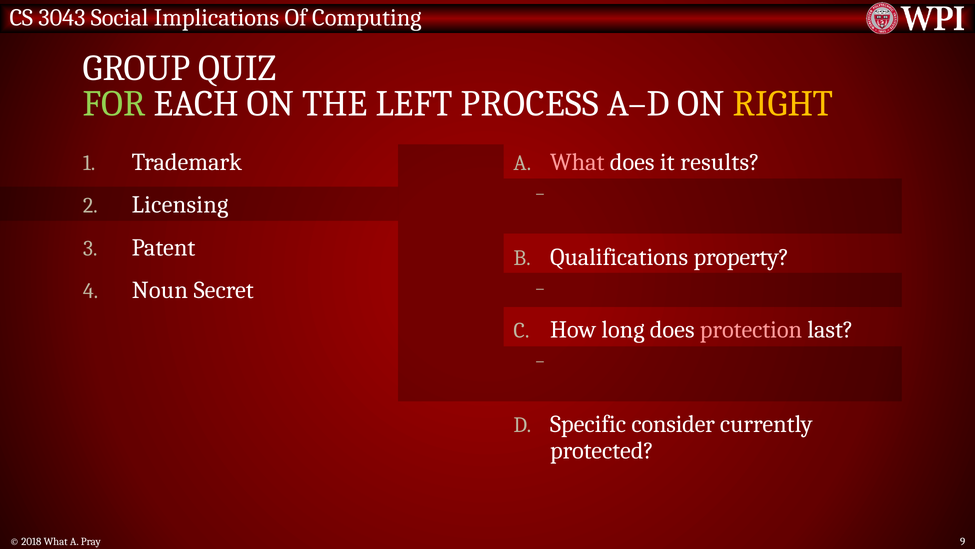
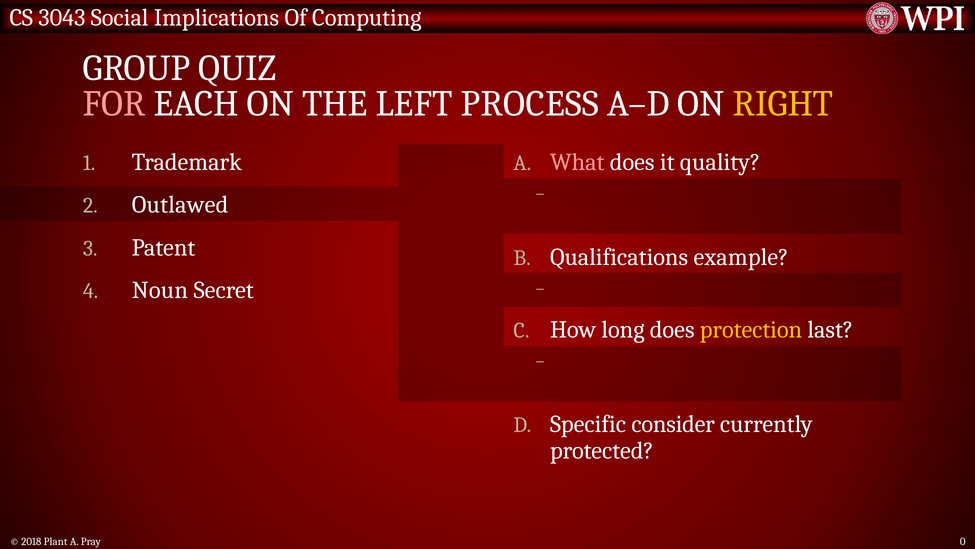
FOR colour: light green -> pink (114, 103)
results: results -> quality (720, 162)
Licensing: Licensing -> Outlawed (180, 205)
property: property -> example (741, 257)
protection colour: pink -> yellow (751, 329)
2018 What: What -> Plant (56, 541)
9: 9 -> 0 (963, 541)
